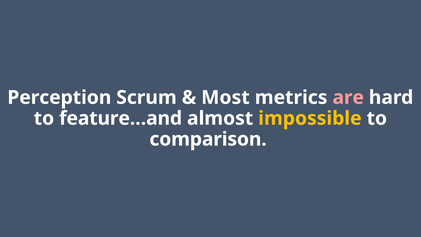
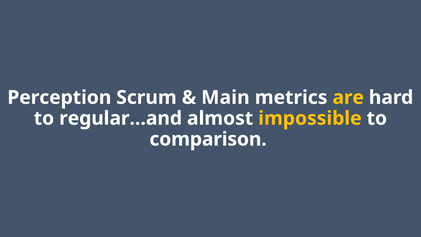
Most: Most -> Main (225, 97)
are colour: pink -> yellow (348, 97)
feature…and: feature…and -> regular…and (121, 118)
